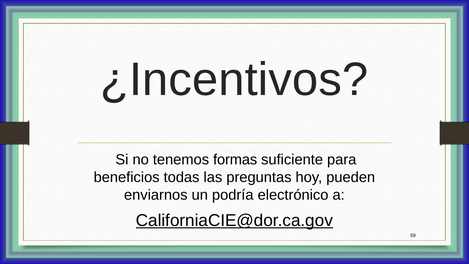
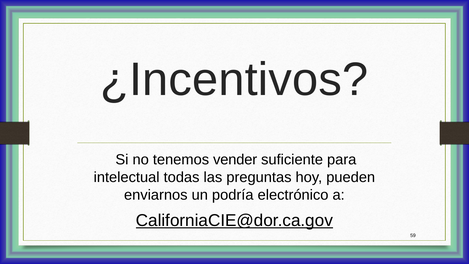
formas: formas -> vender (235, 160)
beneficios: beneficios -> intelectual (127, 177)
